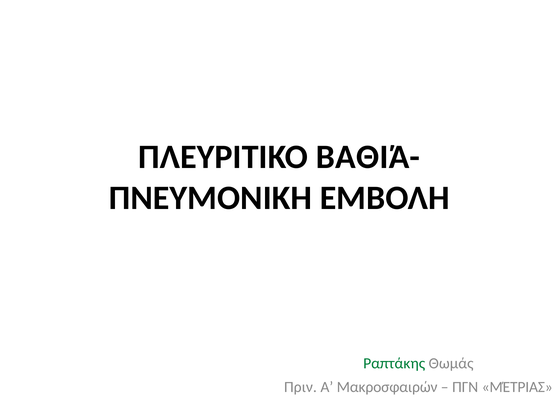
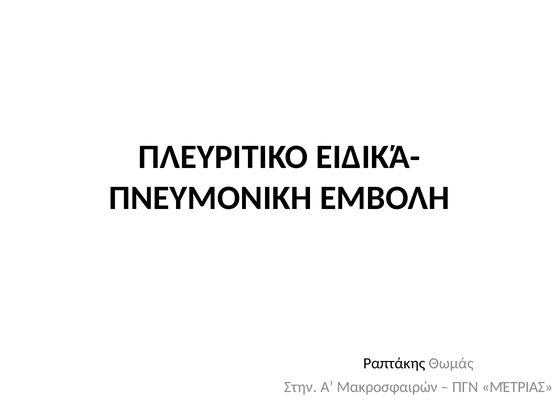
ΒΑΘΙΆ-: ΒΑΘΙΆ- -> ΕΙΔΙΚΆ- (368, 157)
Ραπτάκης colour: green -> black (394, 364)
Πριν: Πριν -> Στην (300, 387)
